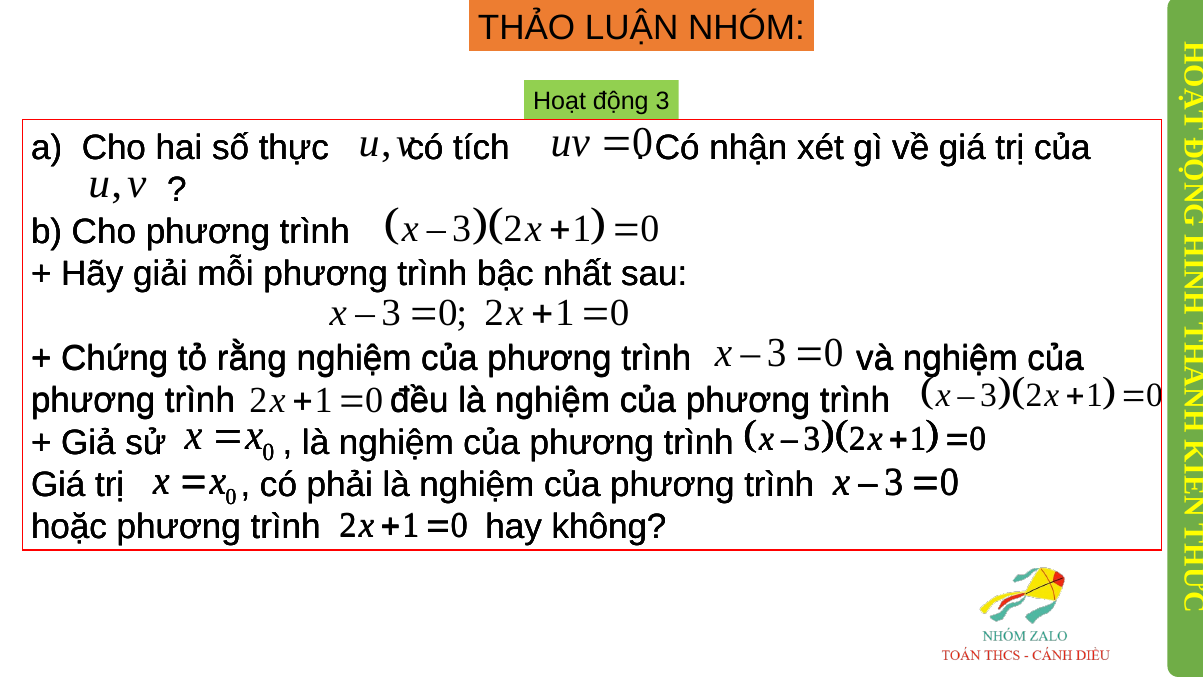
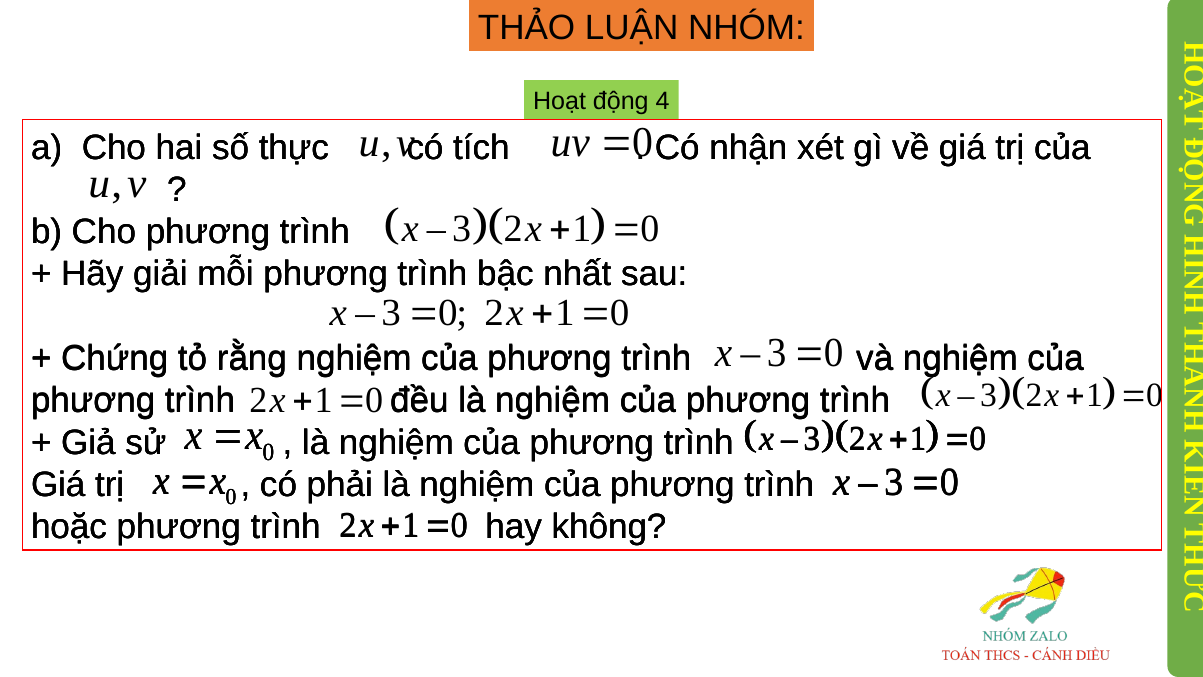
3: 3 -> 4 (663, 101)
